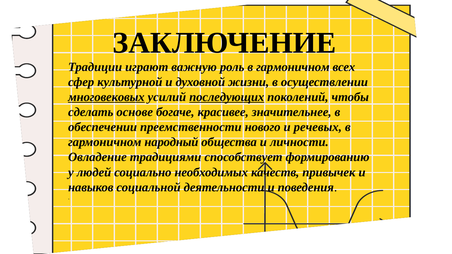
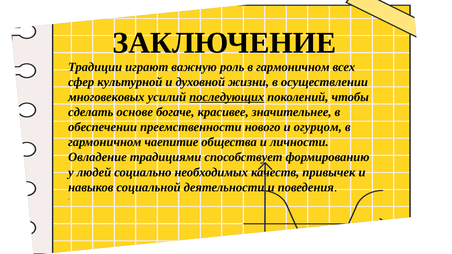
многовековых underline: present -> none (106, 97)
речевых: речевых -> огурцом (318, 127)
народный: народный -> чаепитие (171, 142)
